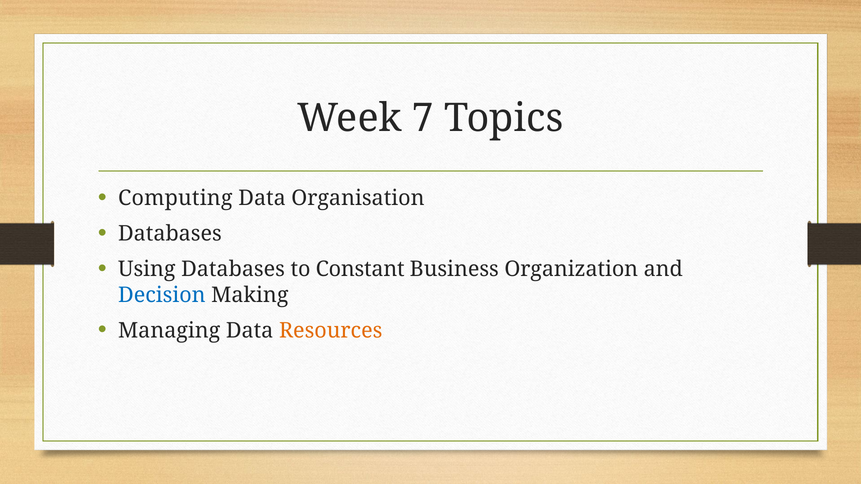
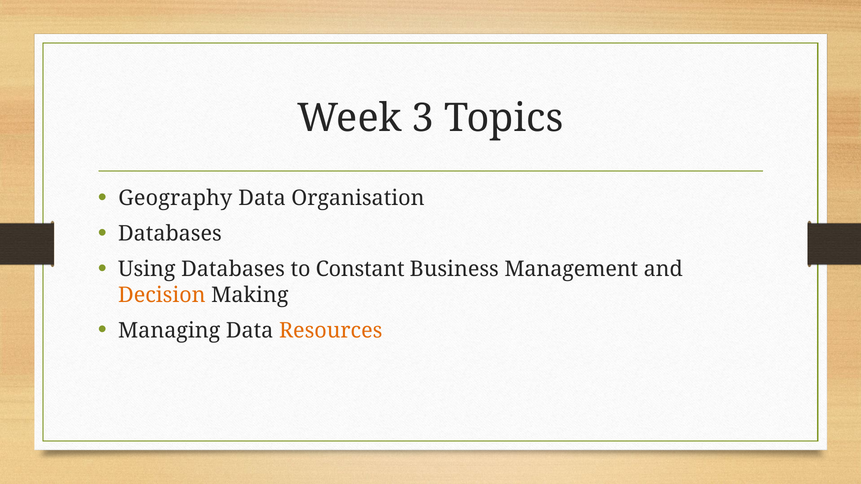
7: 7 -> 3 (423, 118)
Computing: Computing -> Geography (175, 198)
Organization: Organization -> Management (571, 269)
Decision colour: blue -> orange (162, 295)
